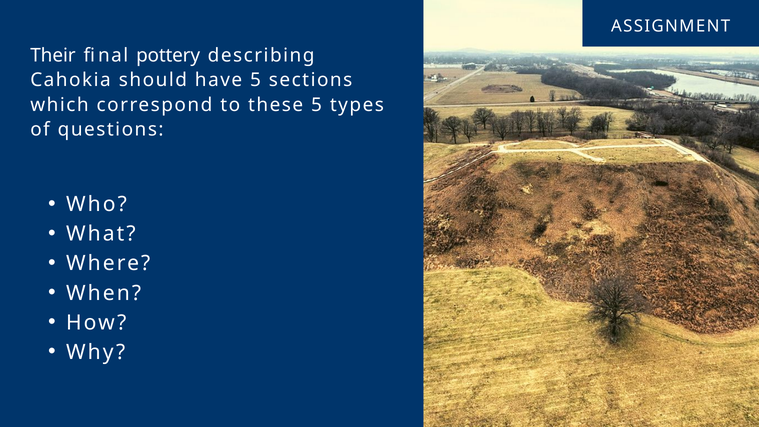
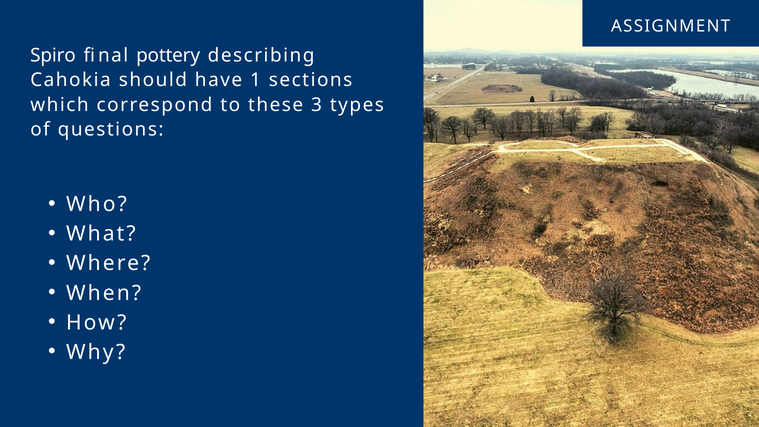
Their: Their -> Spiro (53, 55)
have 5: 5 -> 1 (255, 80)
these 5: 5 -> 3 (317, 105)
